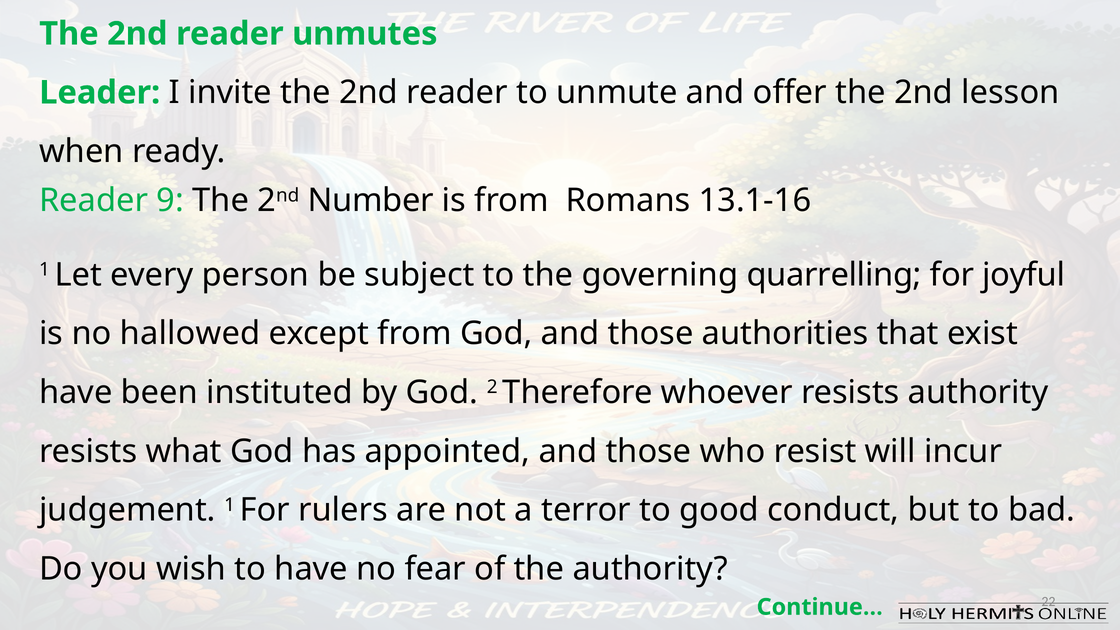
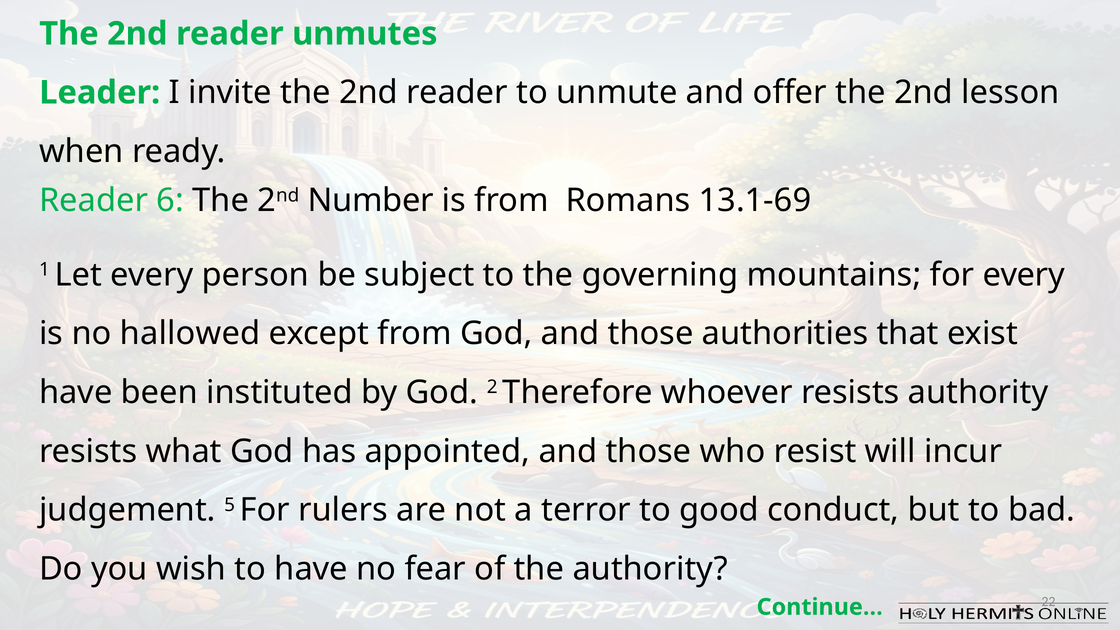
9: 9 -> 6 (170, 201)
13.1-16: 13.1-16 -> 13.1-69 (755, 201)
quarrelling: quarrelling -> mountains (834, 275)
for joyful: joyful -> every (1024, 275)
judgement 1: 1 -> 5 (230, 505)
